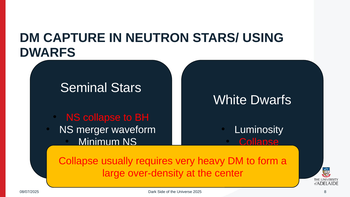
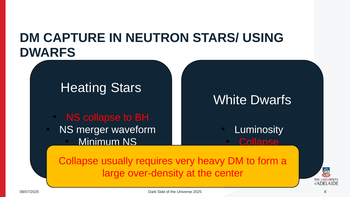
Seminal: Seminal -> Heating (84, 88)
